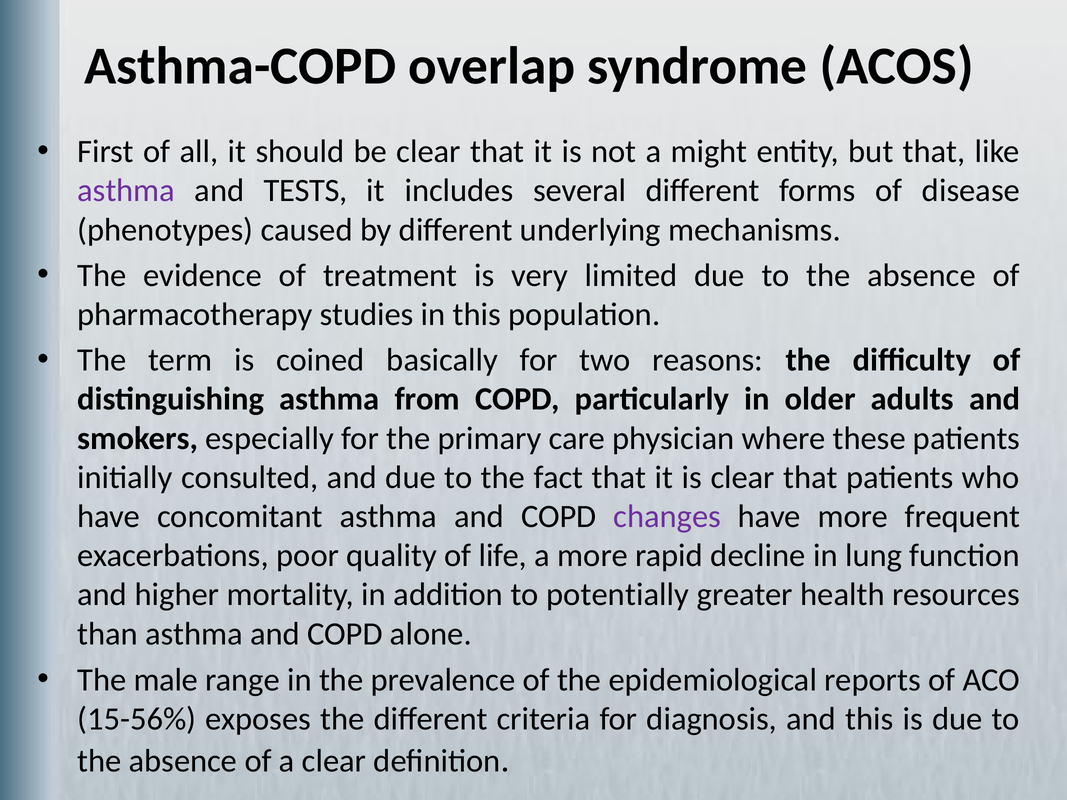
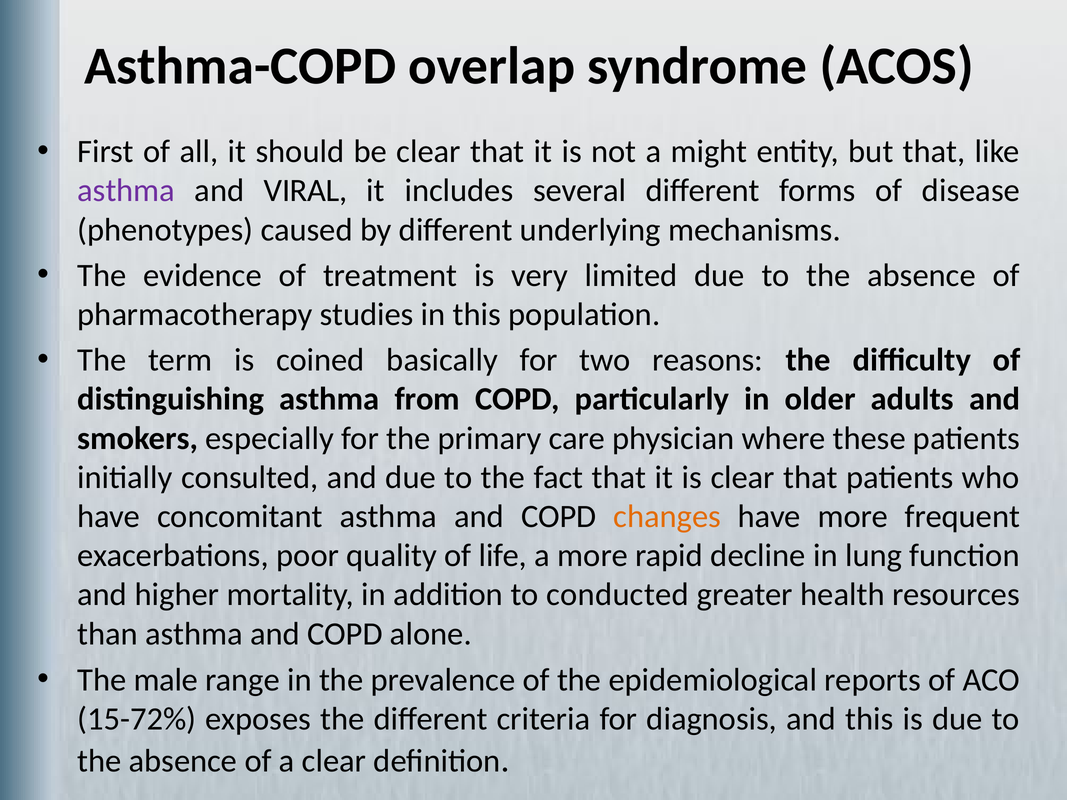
TESTS: TESTS -> VIRAL (306, 191)
changes colour: purple -> orange (667, 517)
potentially: potentially -> conducted (618, 595)
15-56%: 15-56% -> 15-72% (137, 719)
